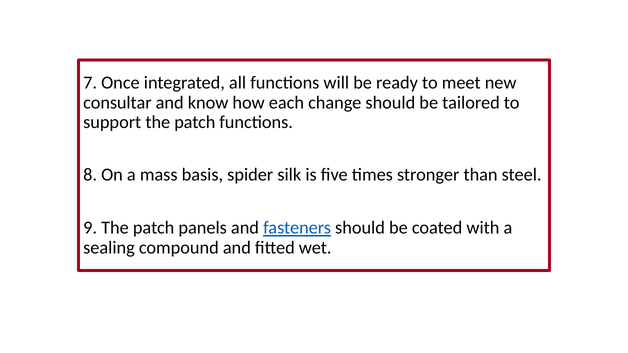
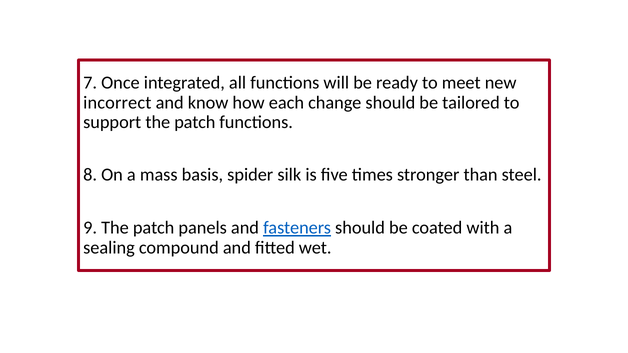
consultar: consultar -> incorrect (117, 103)
